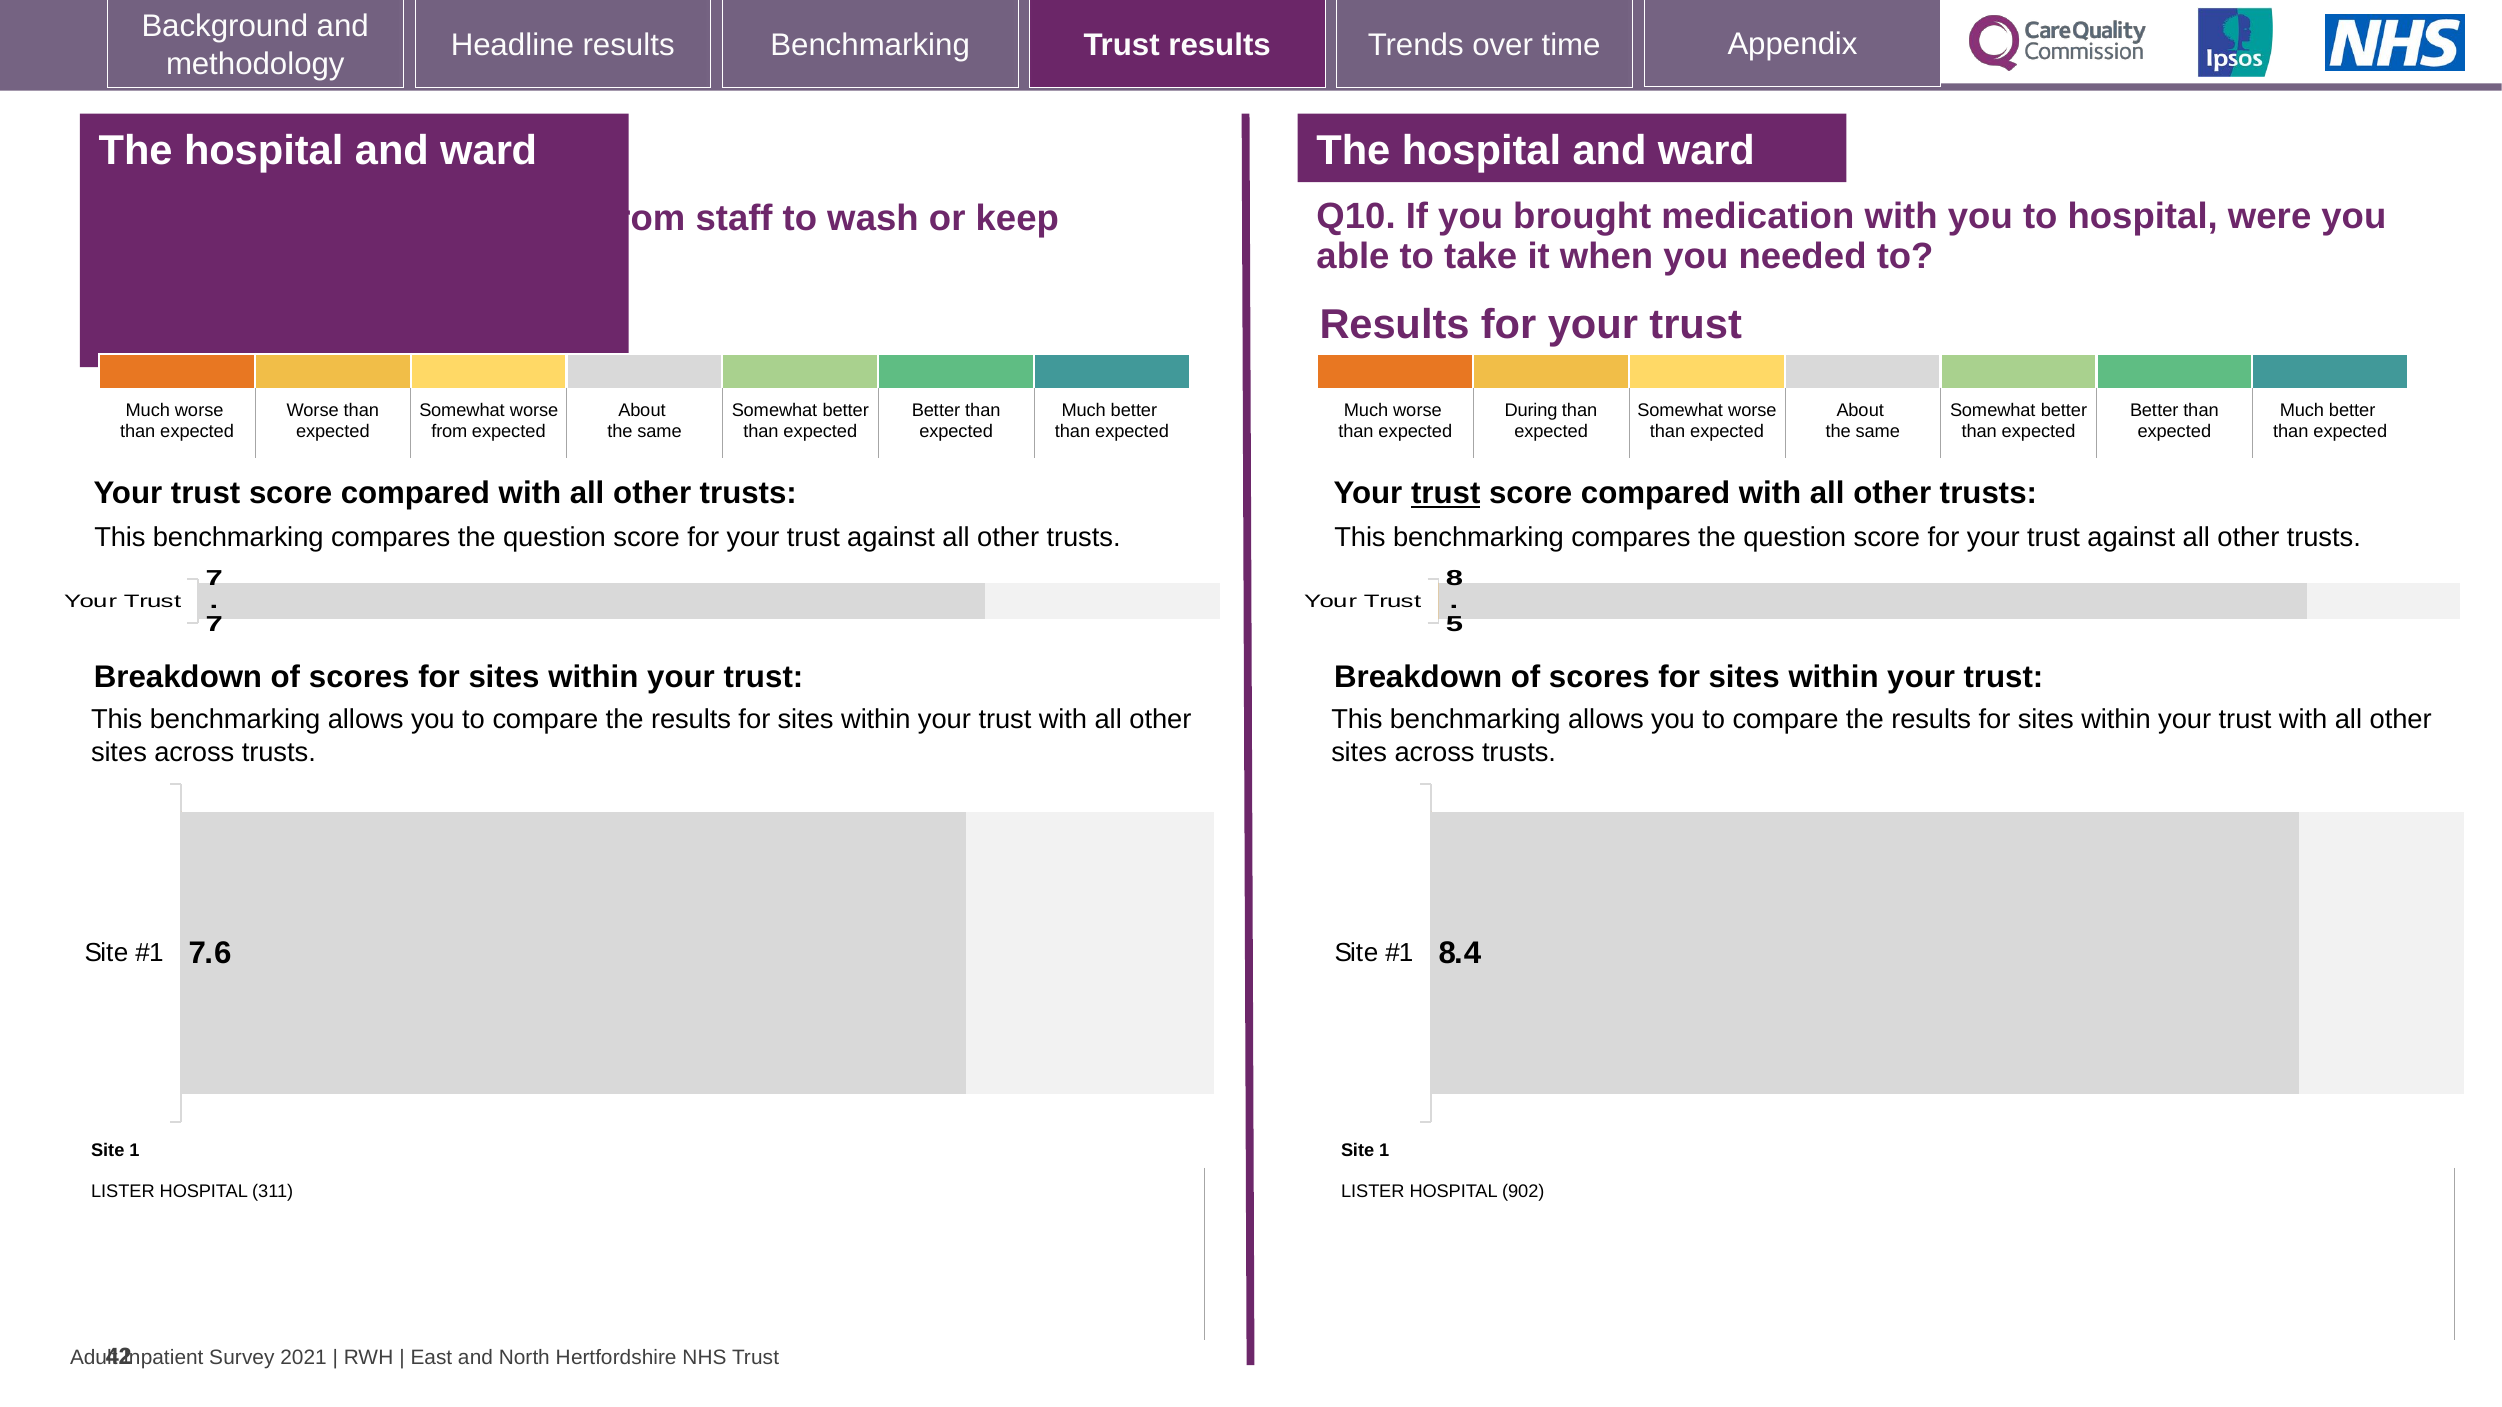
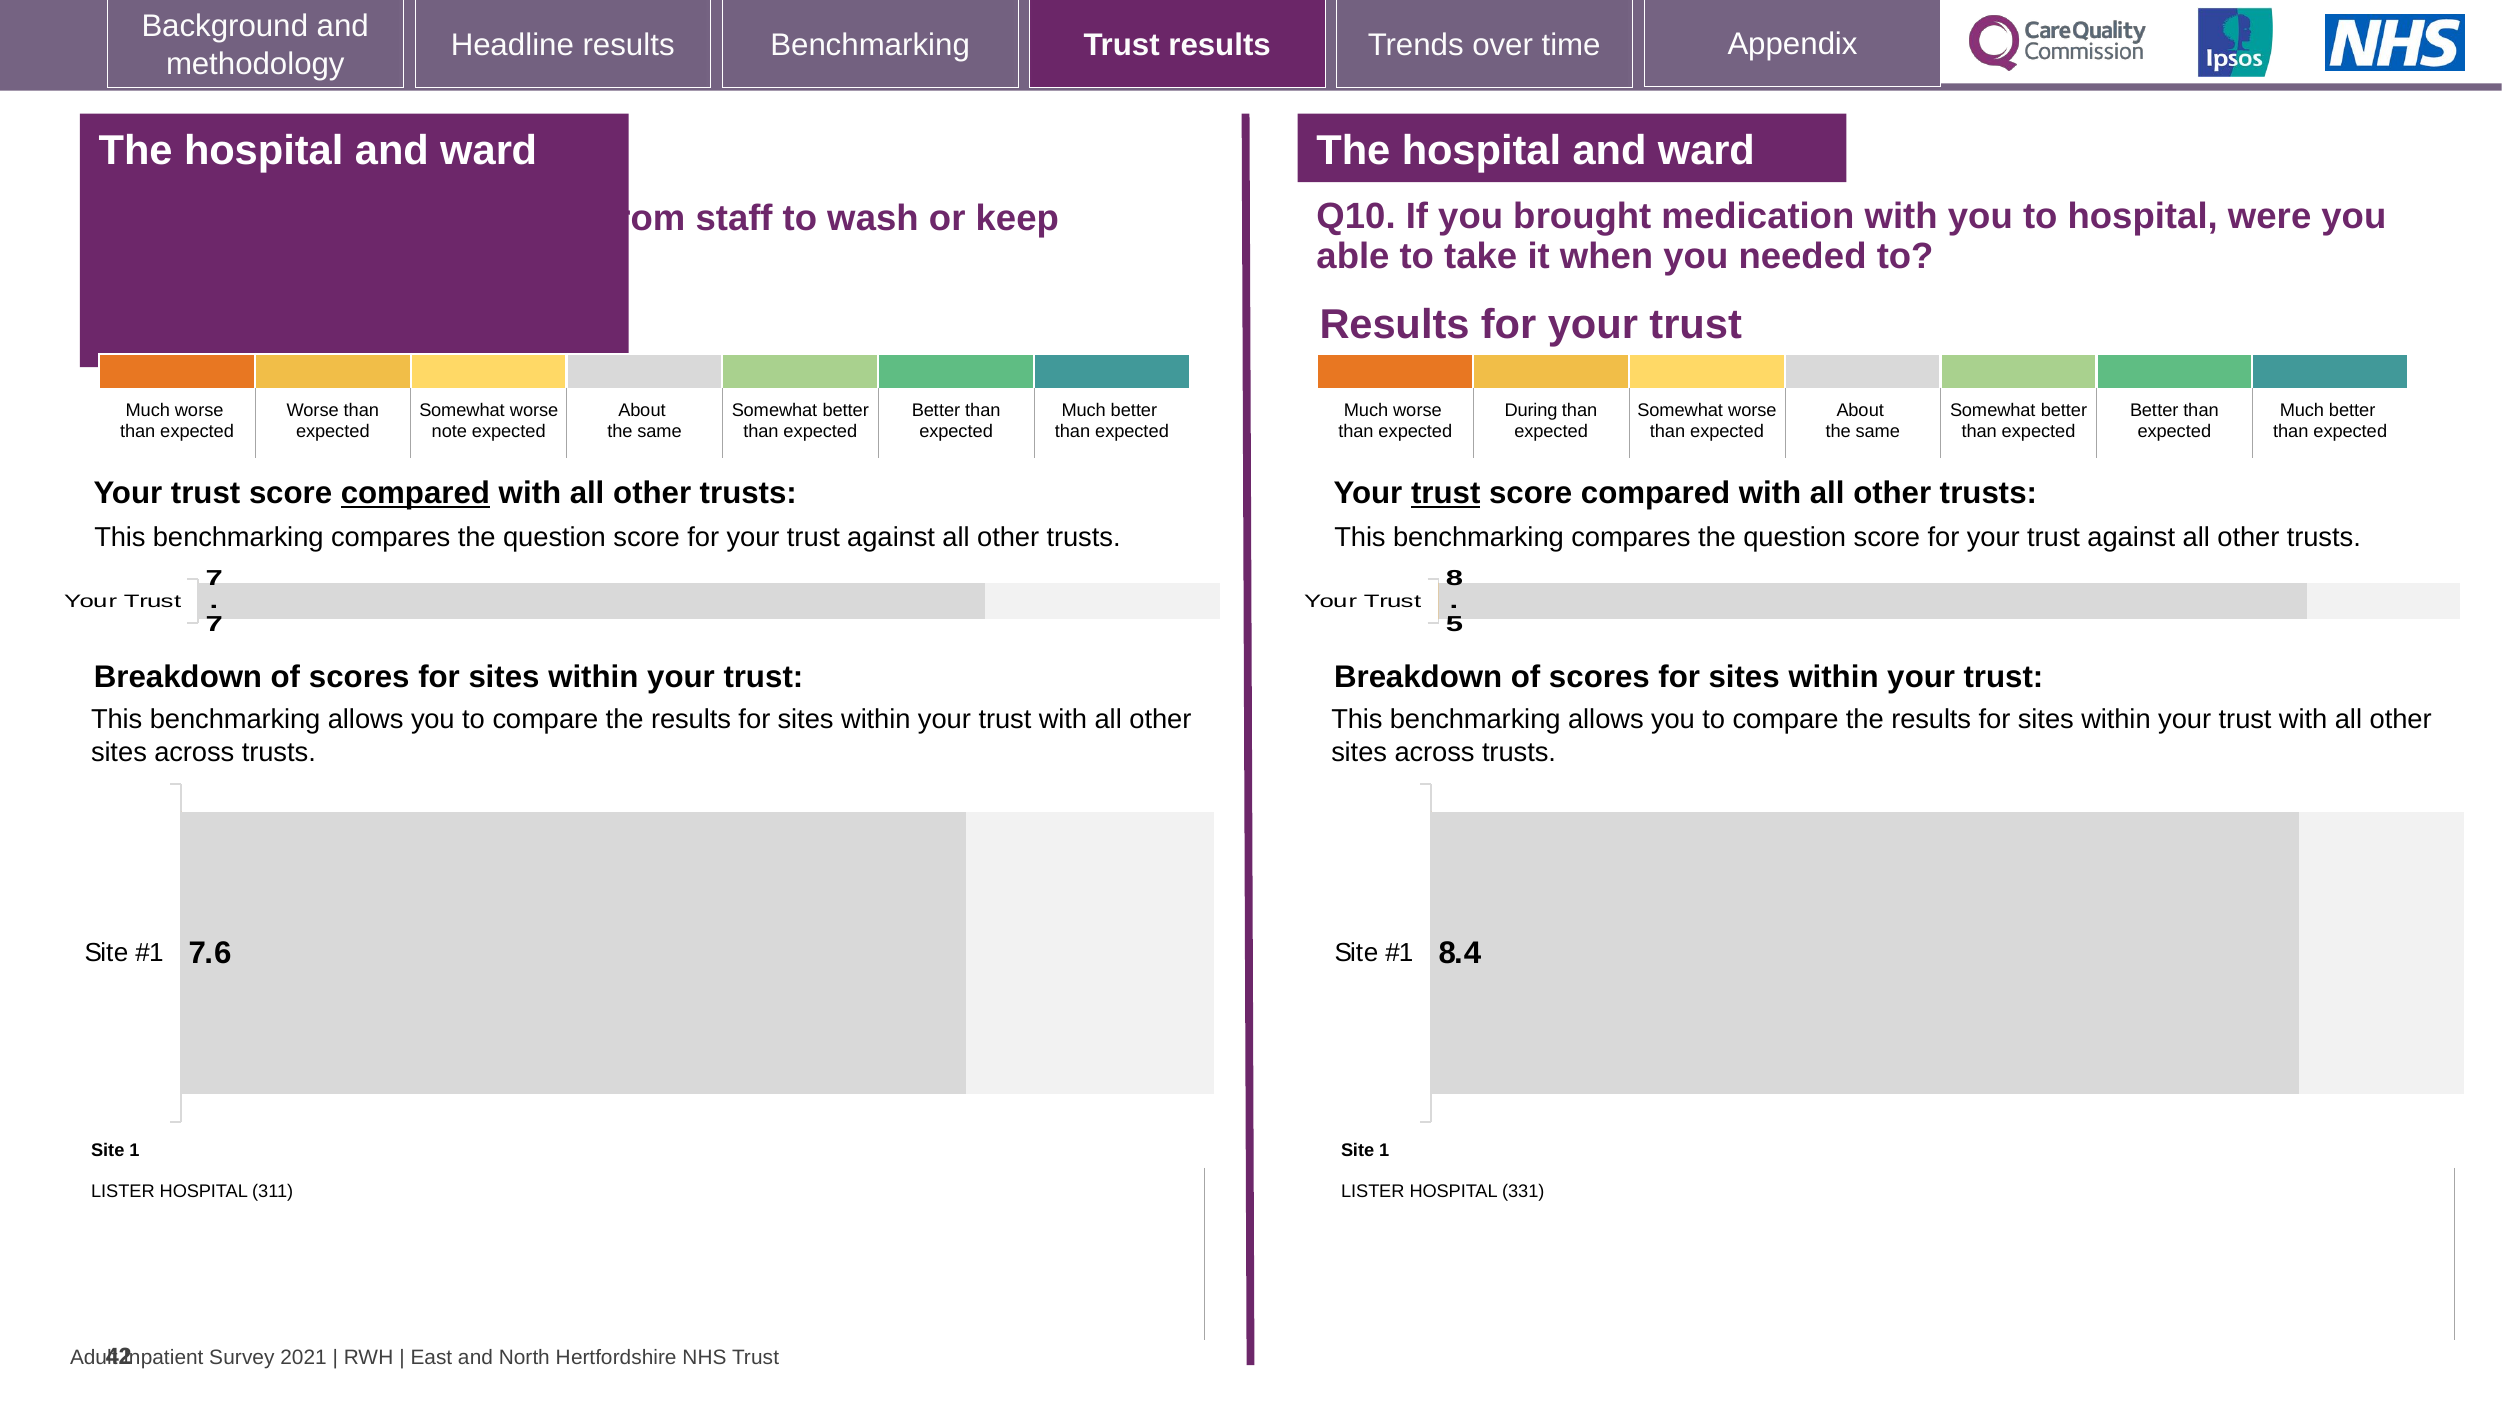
from: from -> note (449, 431)
compared underline: none -> present (415, 493)
902: 902 -> 331 (1523, 1192)
